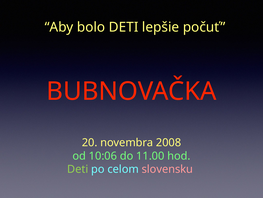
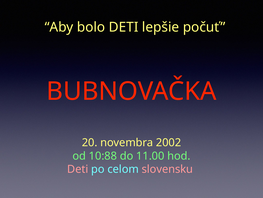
2008: 2008 -> 2002 (169, 142)
10:06: 10:06 -> 10:88 (103, 155)
Deti colour: light green -> pink (78, 169)
